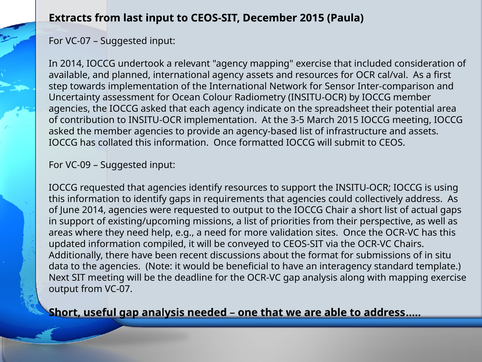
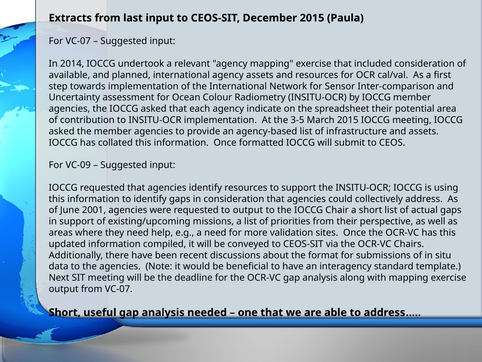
in requirements: requirements -> consideration (234, 199)
June 2014: 2014 -> 2001 (94, 210)
